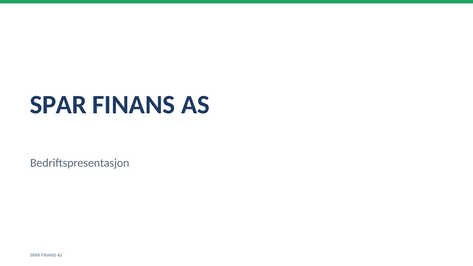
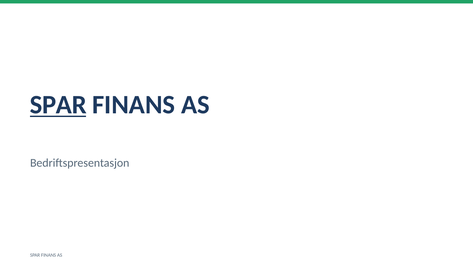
SPAR underline: none -> present (58, 105)
